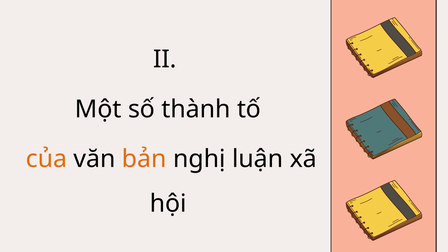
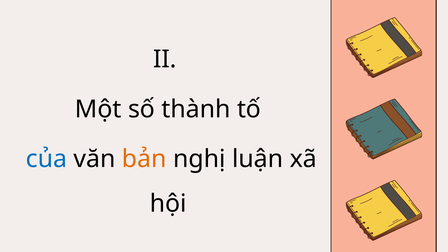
của colour: orange -> blue (46, 159)
